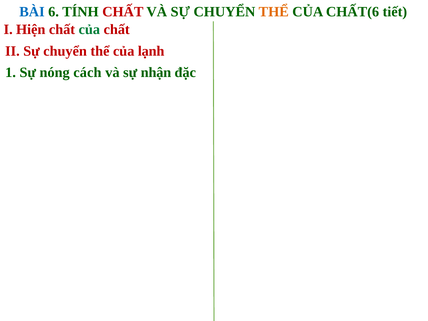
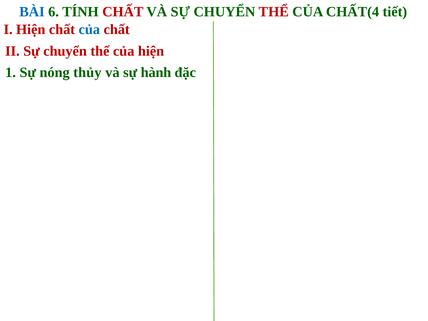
THỂ colour: orange -> red (274, 12)
CHẤT(6: CHẤT(6 -> CHẤT(4 (353, 12)
của colour: green -> blue (89, 29)
của lạnh: lạnh -> hiện (151, 51)
cách: cách -> thủy (87, 73)
nhận: nhận -> hành (156, 73)
